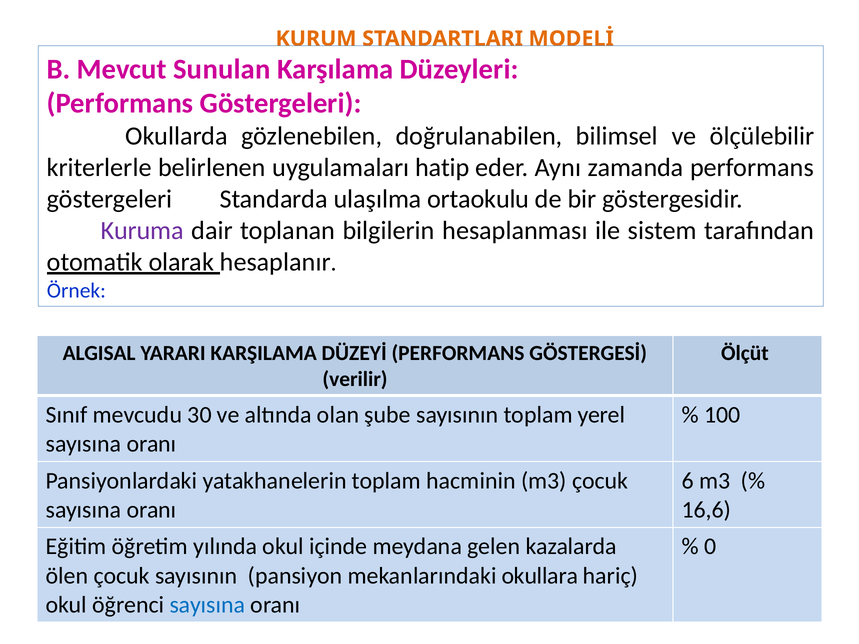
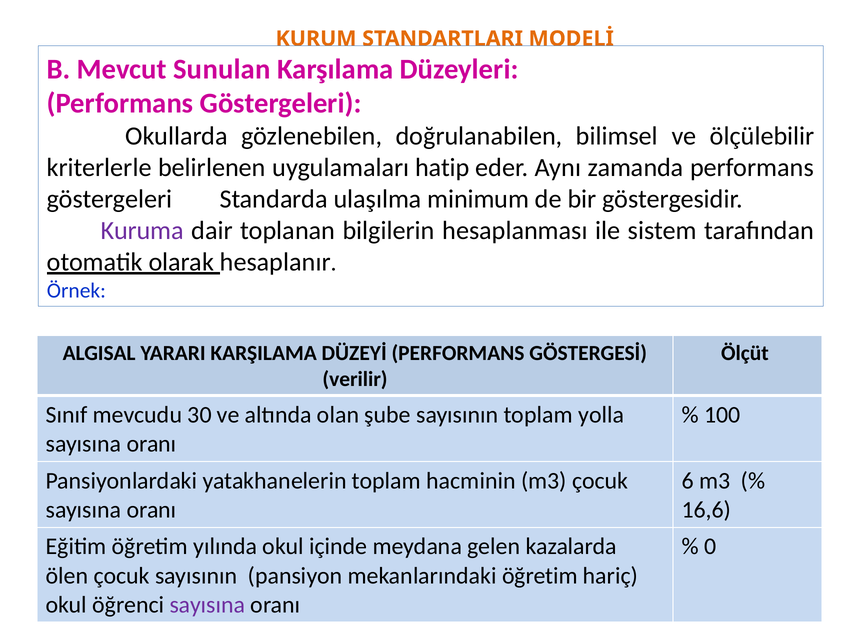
ortaokulu: ortaokulu -> minimum (478, 199)
yerel: yerel -> yolla (601, 415)
mekanlarındaki okullara: okullara -> öğretim (540, 576)
sayısına colour: blue -> purple (207, 605)
